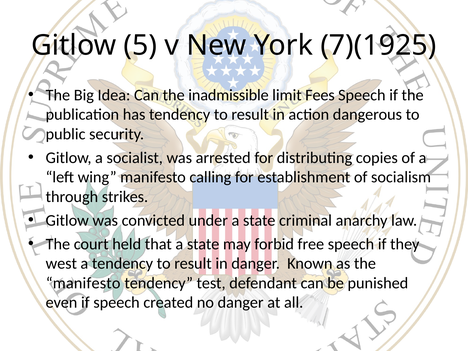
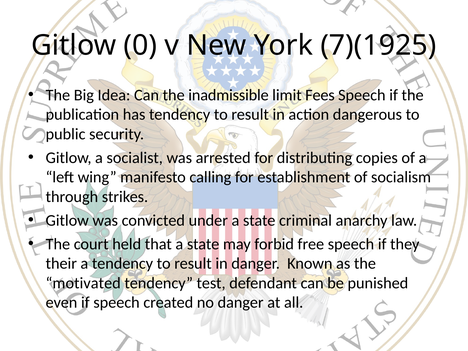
5: 5 -> 0 (140, 45)
west: west -> their (61, 264)
manifesto: manifesto -> motivated (83, 283)
